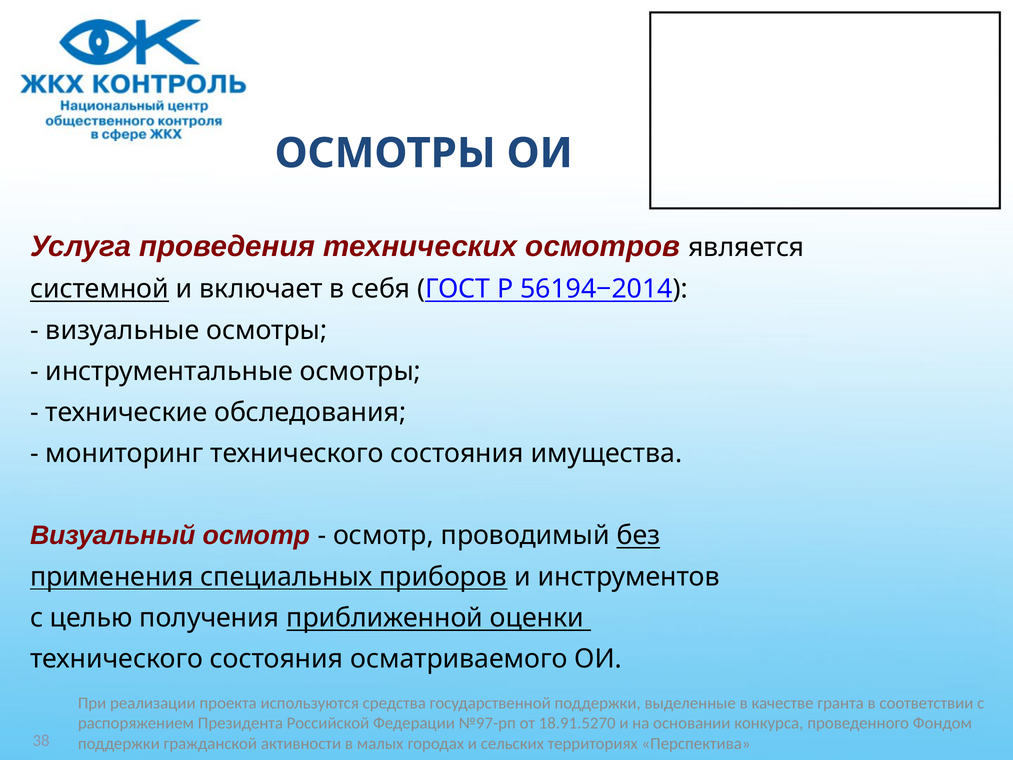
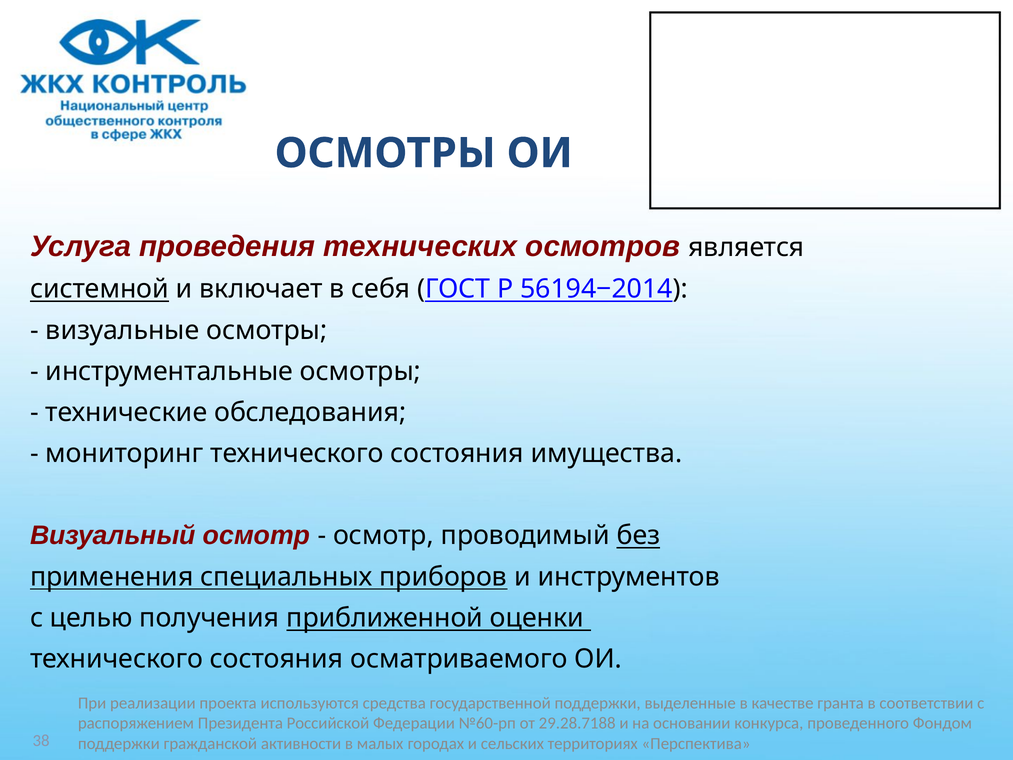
№97-рп: №97-рп -> №60-рп (487, 723)
18.91.5270: 18.91.5270 -> 29.28.7188 (577, 723)
